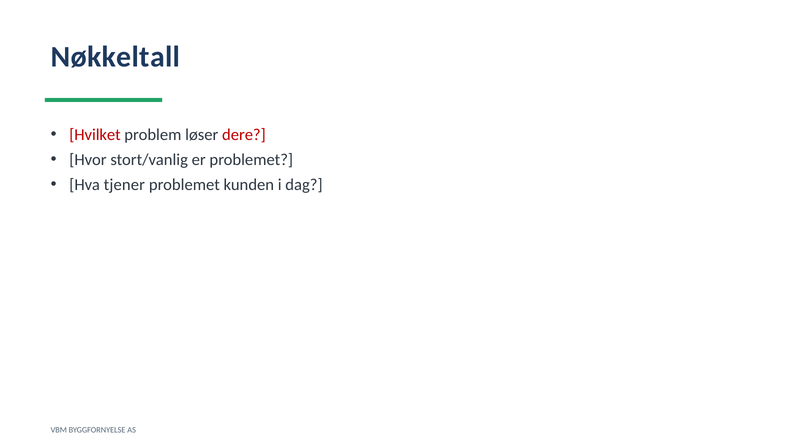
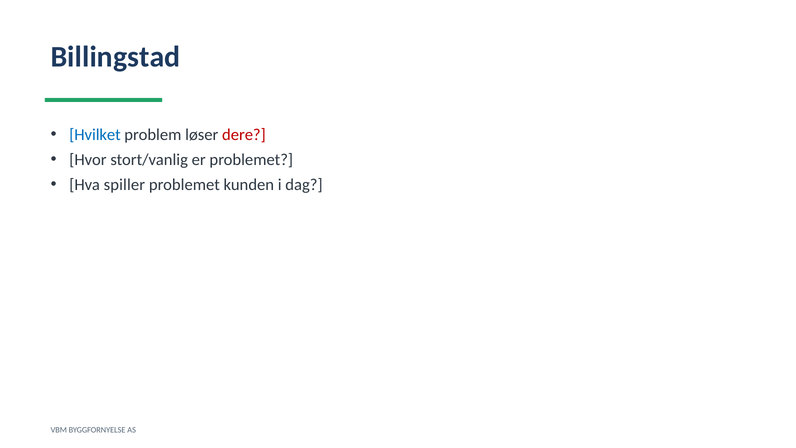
Nøkkeltall: Nøkkeltall -> Billingstad (116, 57)
Hvilket colour: red -> blue (95, 135)
tjener: tjener -> spiller (124, 185)
